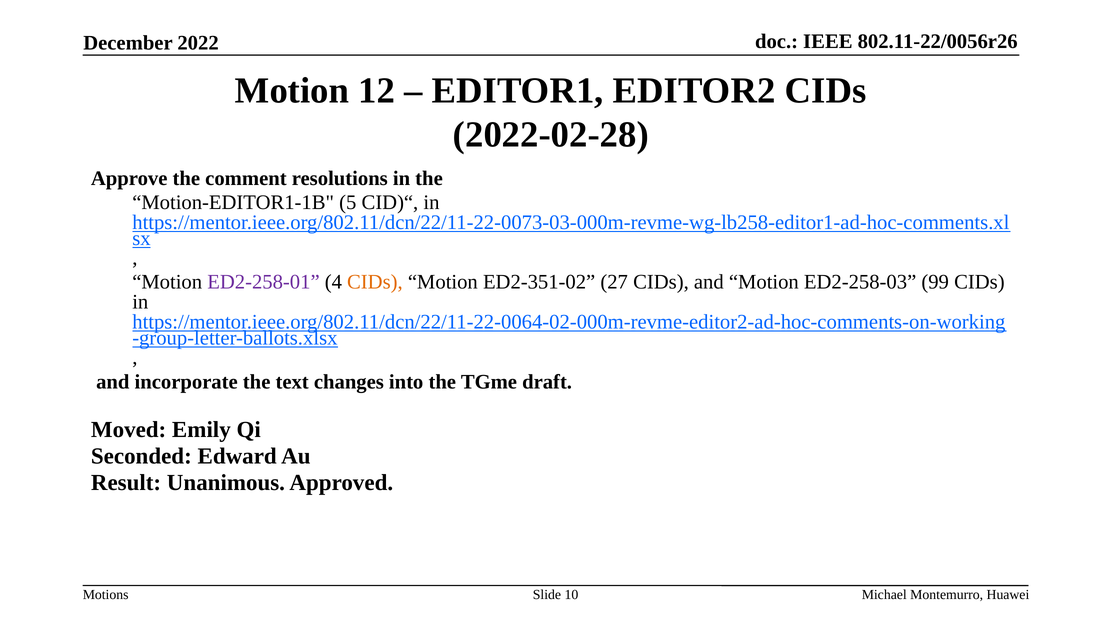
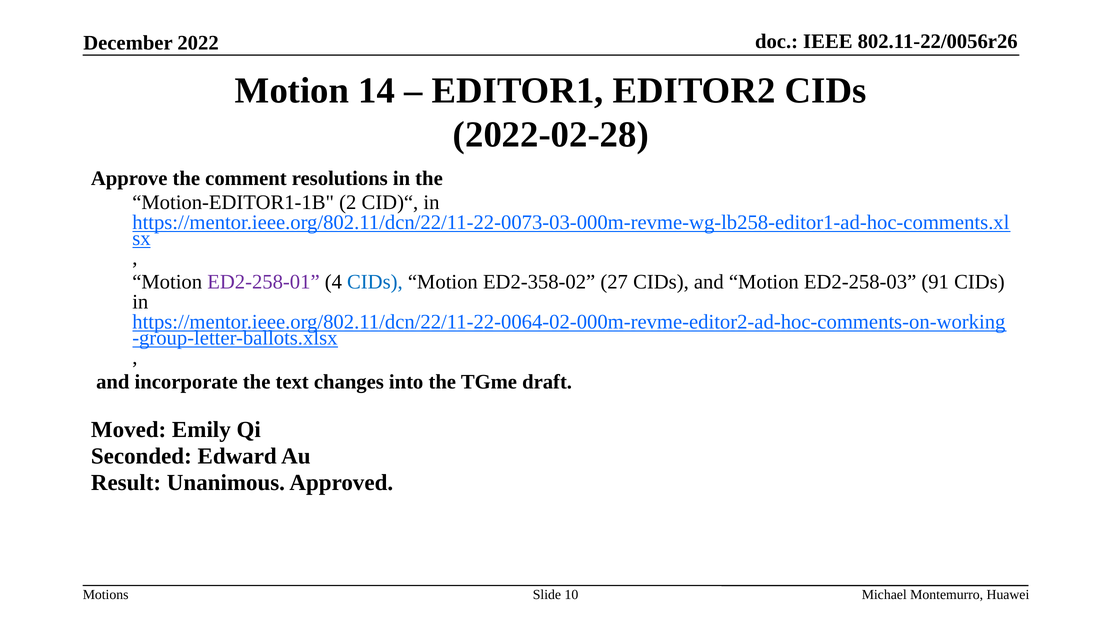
12: 12 -> 14 (377, 91)
5: 5 -> 2 (348, 203)
CIDs colour: orange -> blue (375, 282)
ED2-351-02: ED2-351-02 -> ED2-358-02 (539, 282)
99: 99 -> 91 (935, 282)
